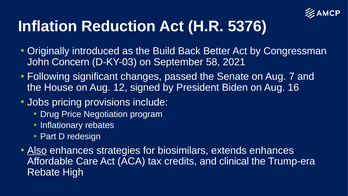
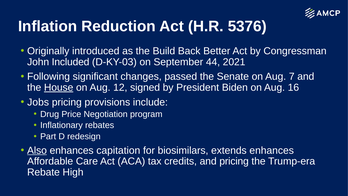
Concern: Concern -> Included (71, 62)
58: 58 -> 44 (213, 62)
House underline: none -> present (59, 87)
strategies: strategies -> capitation (118, 150)
and clinical: clinical -> pricing (234, 161)
